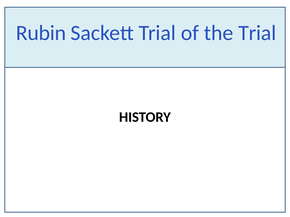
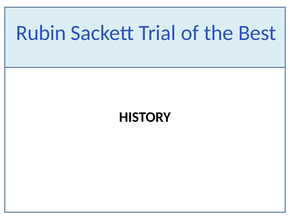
the Trial: Trial -> Best (257, 33)
